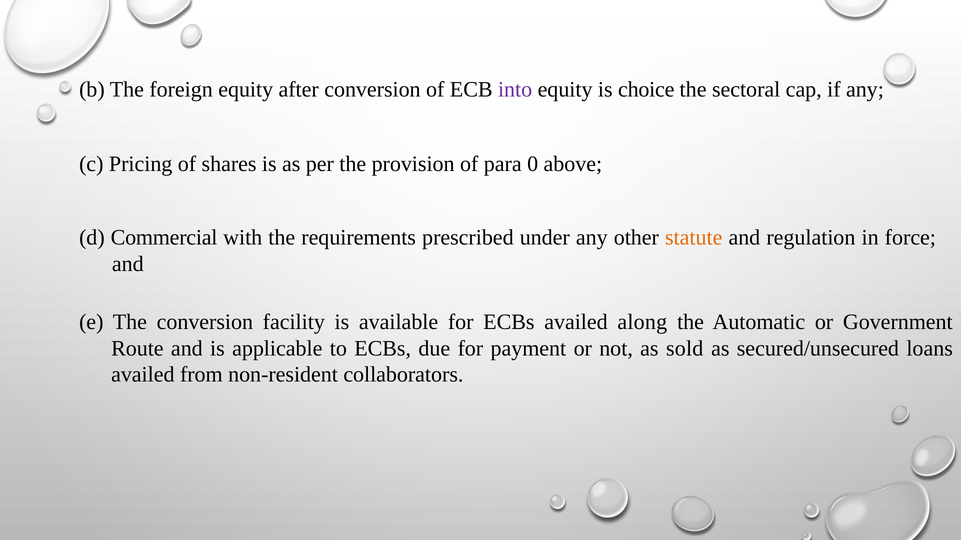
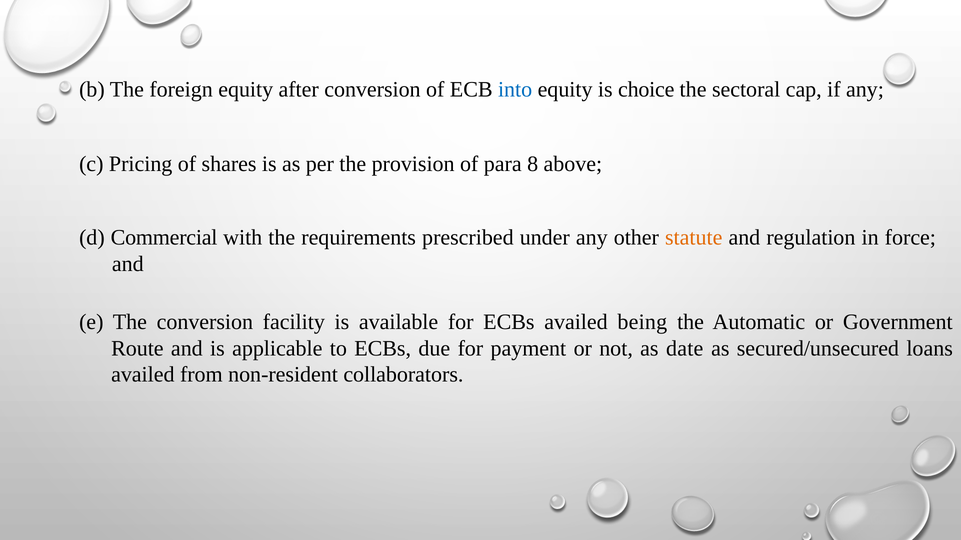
into colour: purple -> blue (515, 89)
0: 0 -> 8 (533, 164)
along: along -> being (642, 322)
sold: sold -> date (685, 349)
